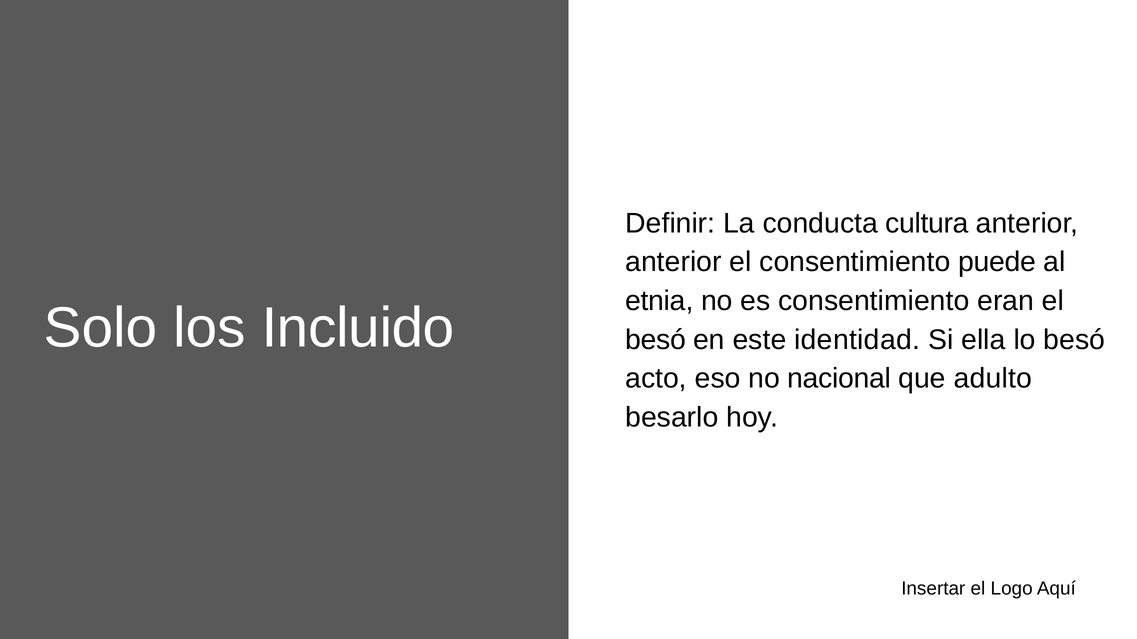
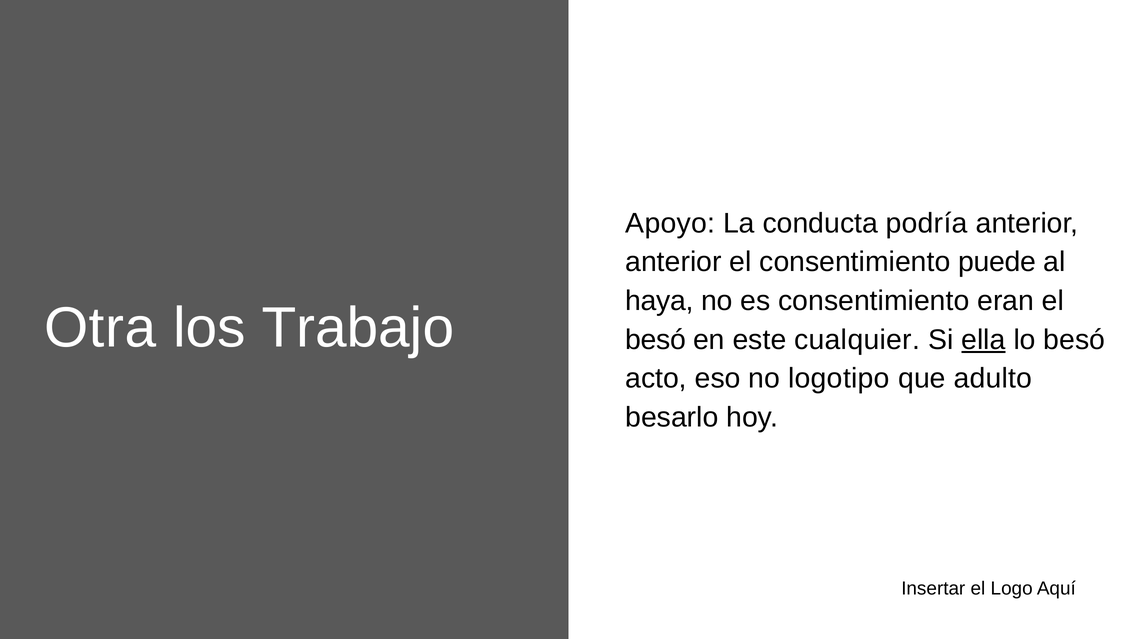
Definir: Definir -> Apoyo (670, 223)
cultura: cultura -> podría (927, 223)
etnia: etnia -> haya (659, 301)
Solo: Solo -> Otra (100, 328)
Incluido: Incluido -> Trabajo (358, 328)
identidad: identidad -> cualquier (857, 340)
ella underline: none -> present (983, 340)
nacional: nacional -> logotipo (839, 379)
